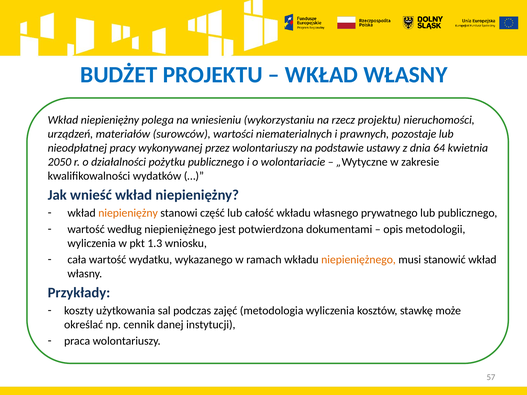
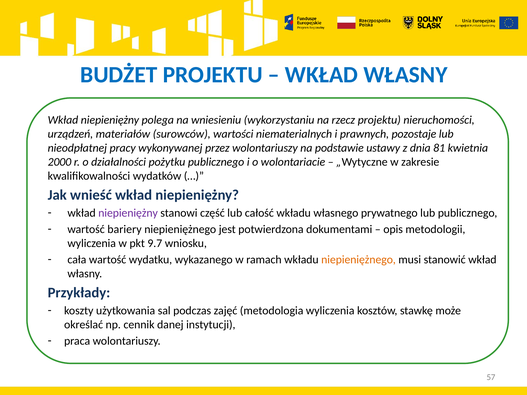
64: 64 -> 81 (439, 148)
2050: 2050 -> 2000 (59, 162)
niepieniężny colour: orange -> purple (128, 213)
według: według -> bariery (124, 229)
1.3: 1.3 -> 9.7 (155, 243)
